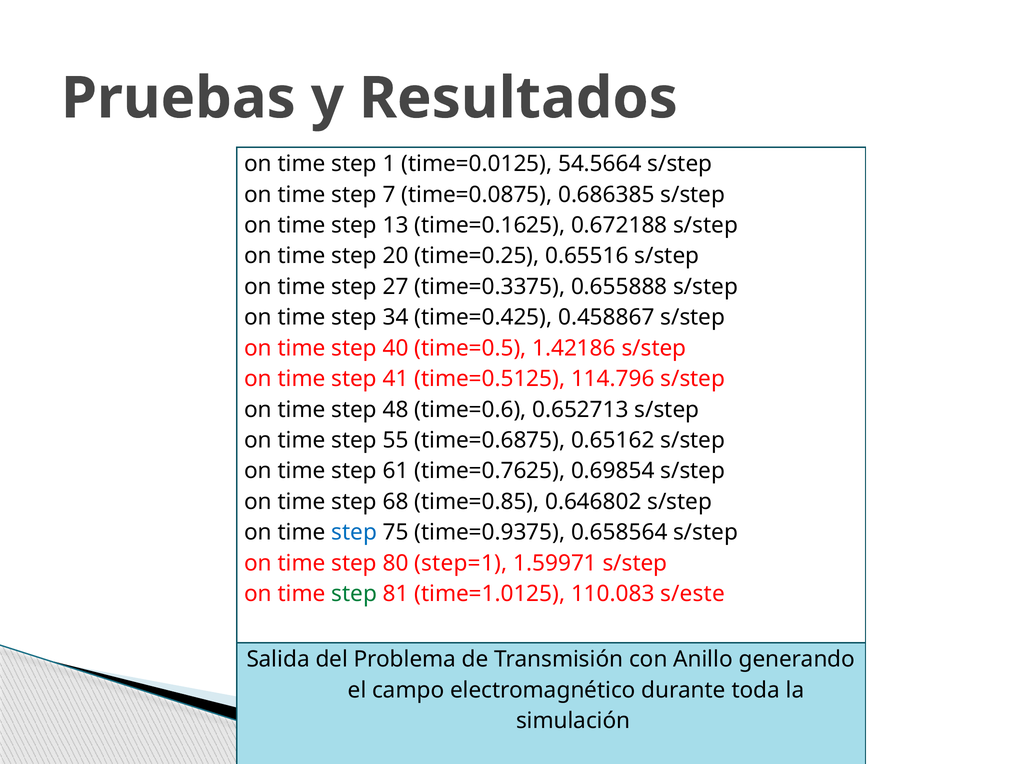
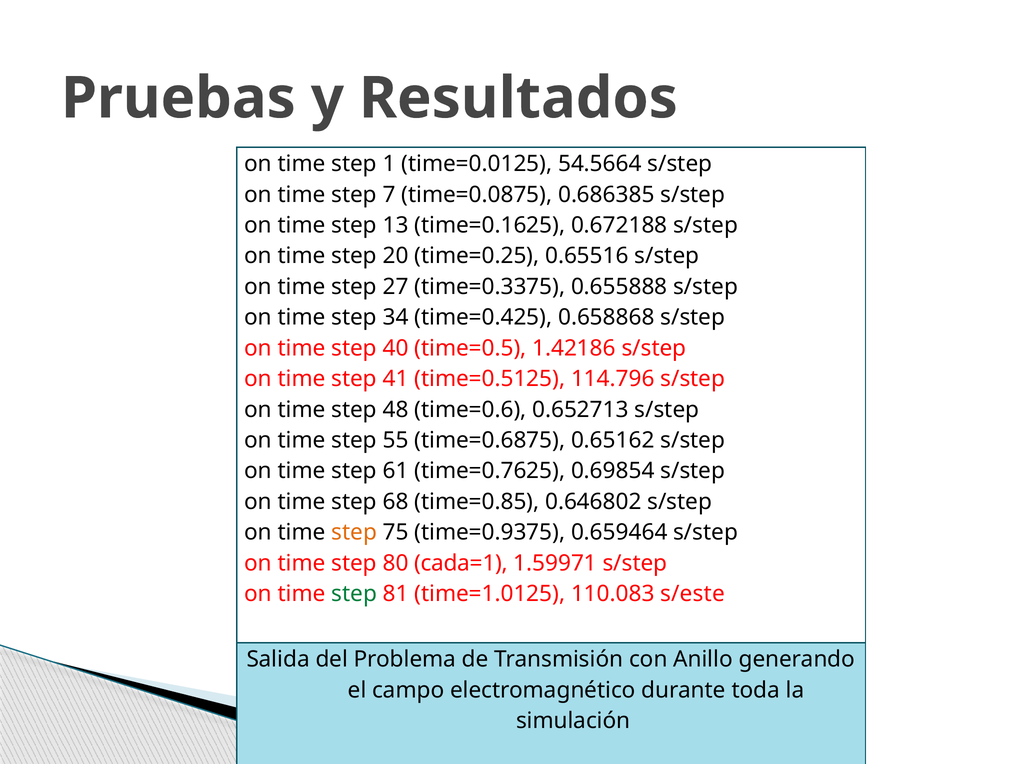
0.458867: 0.458867 -> 0.658868 (606, 318)
step colour: blue -> orange (354, 533)
0.658564: 0.658564 -> 0.659464 (619, 533)
step=1: step=1 -> cada=1 (461, 563)
